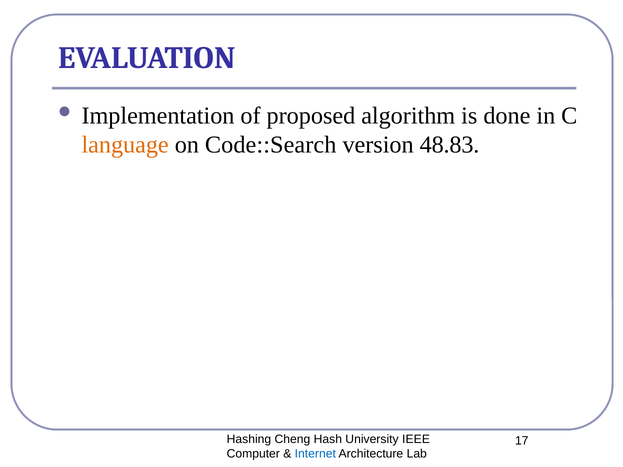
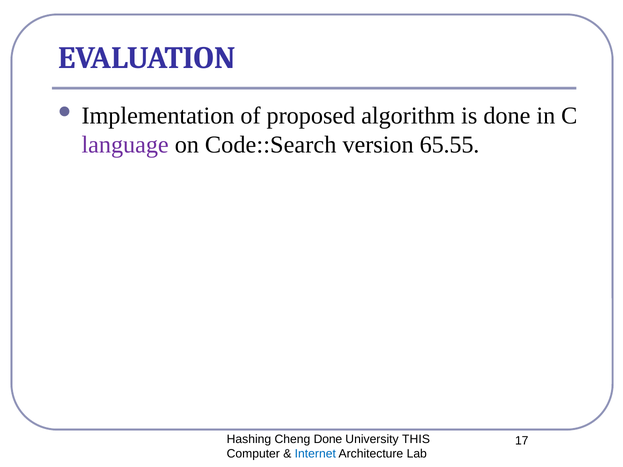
language colour: orange -> purple (125, 145)
48.83: 48.83 -> 65.55 (450, 145)
Cheng Hash: Hash -> Done (328, 439)
IEEE: IEEE -> THIS (416, 439)
